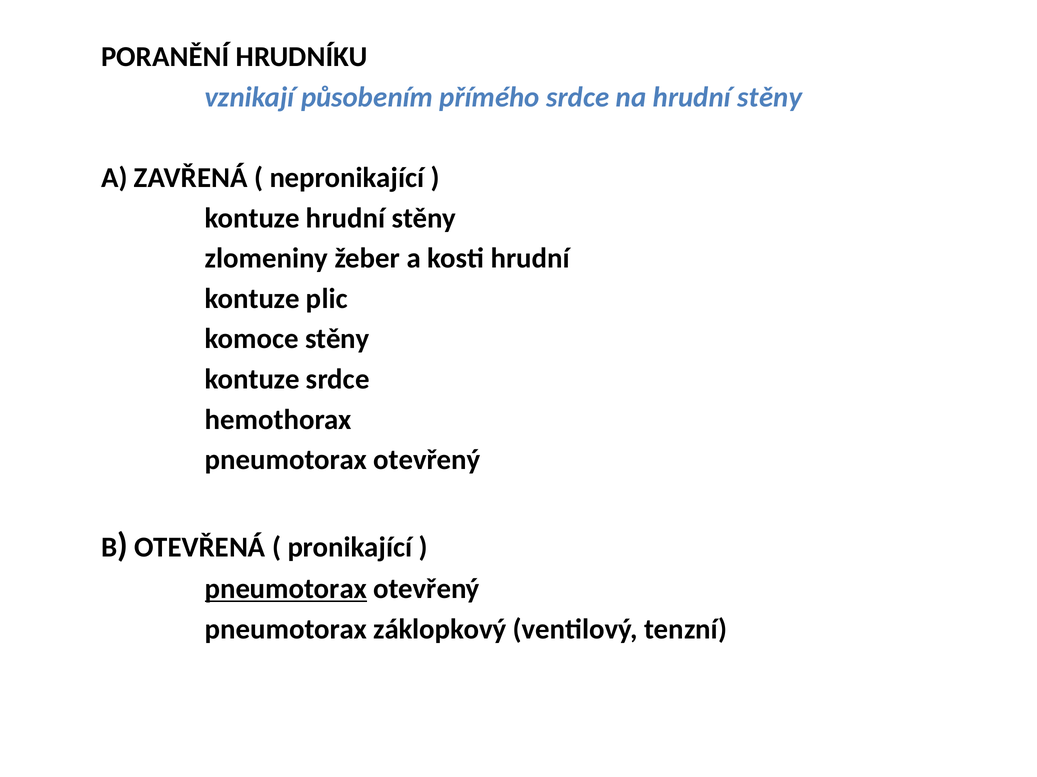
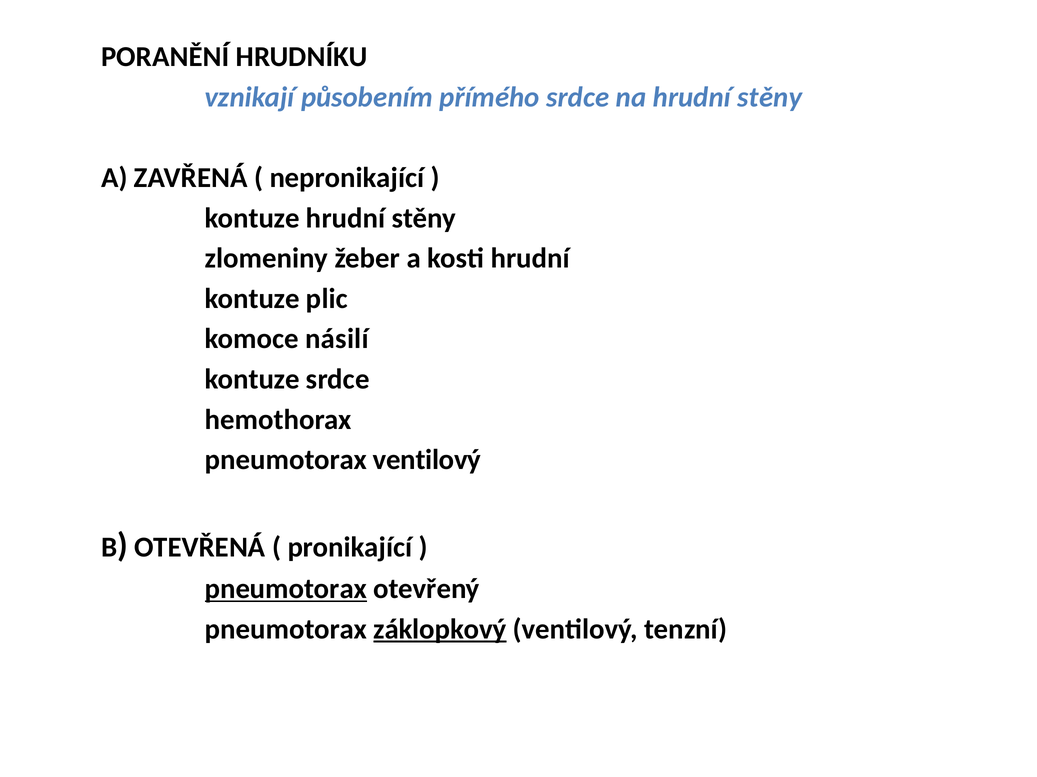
komoce stěny: stěny -> násilí (337, 339)
otevřený: otevřený -> ventilový (427, 460)
záklopkový underline: none -> present (440, 630)
